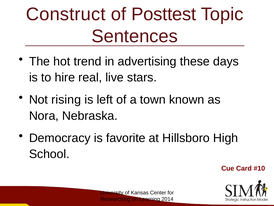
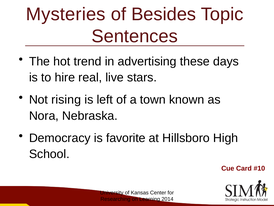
Construct: Construct -> Mysteries (66, 14)
Posttest: Posttest -> Besides (164, 14)
